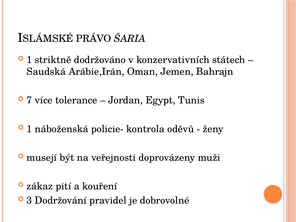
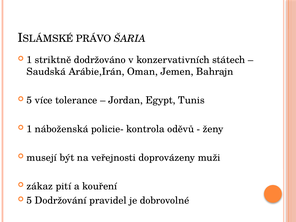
7: 7 -> 5 (29, 100)
3: 3 -> 5 (29, 201)
